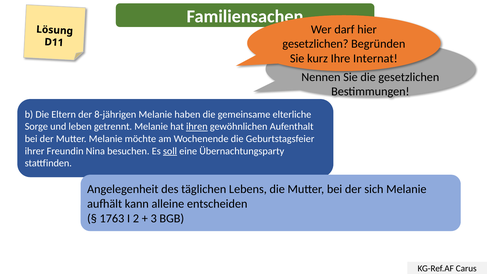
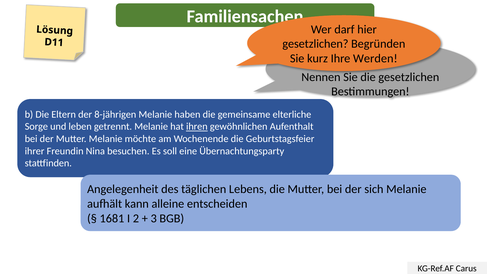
Internat: Internat -> Werden (375, 59)
soll underline: present -> none (170, 151)
1763: 1763 -> 1681 (112, 218)
